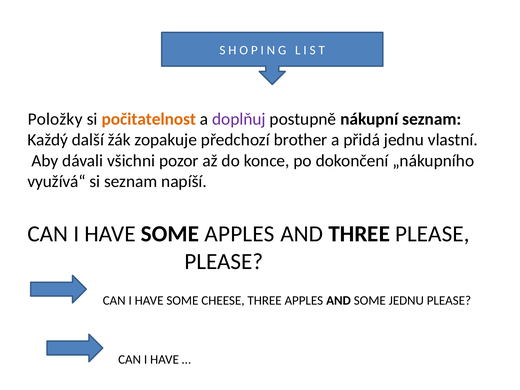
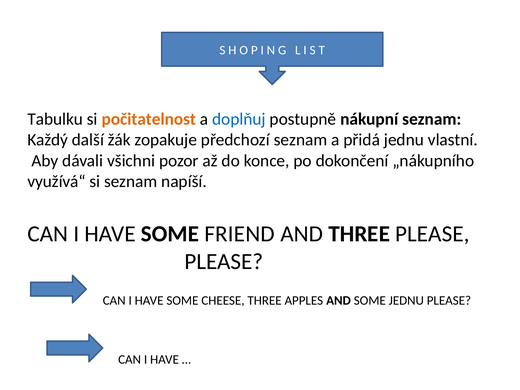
Položky: Položky -> Tabulku (55, 119)
doplňuj colour: purple -> blue (239, 119)
předchozí brother: brother -> seznam (300, 140)
SOME APPLES: APPLES -> FRIEND (240, 234)
